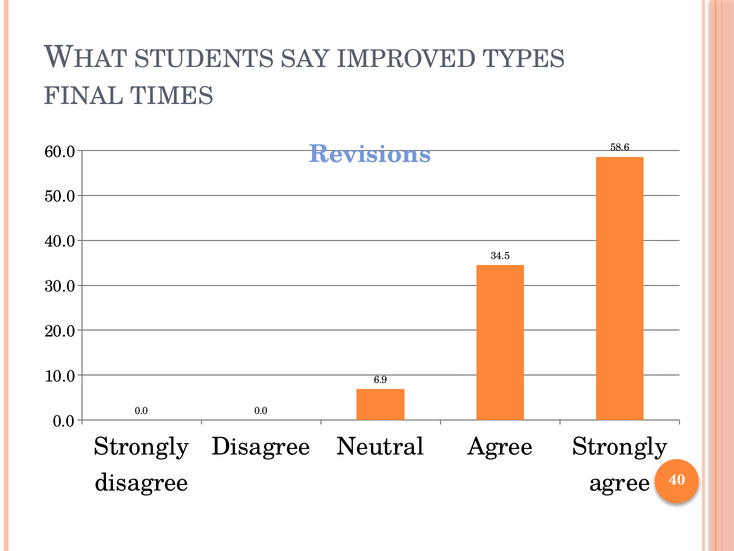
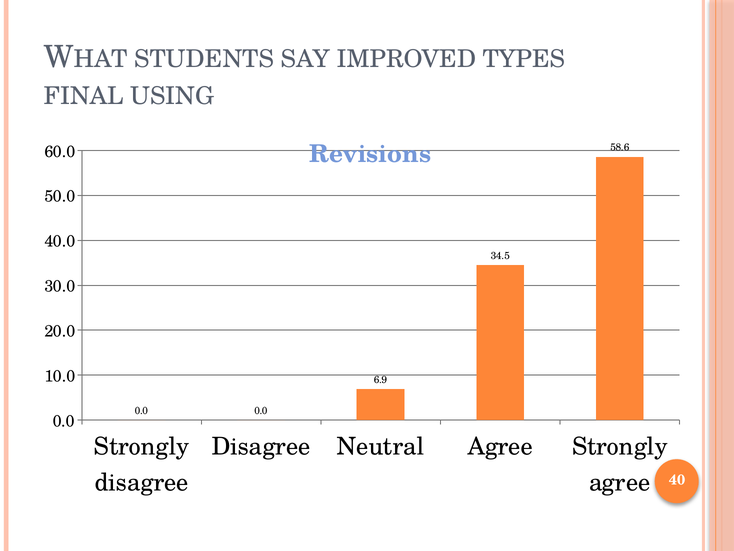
TIMES: TIMES -> USING (172, 96)
